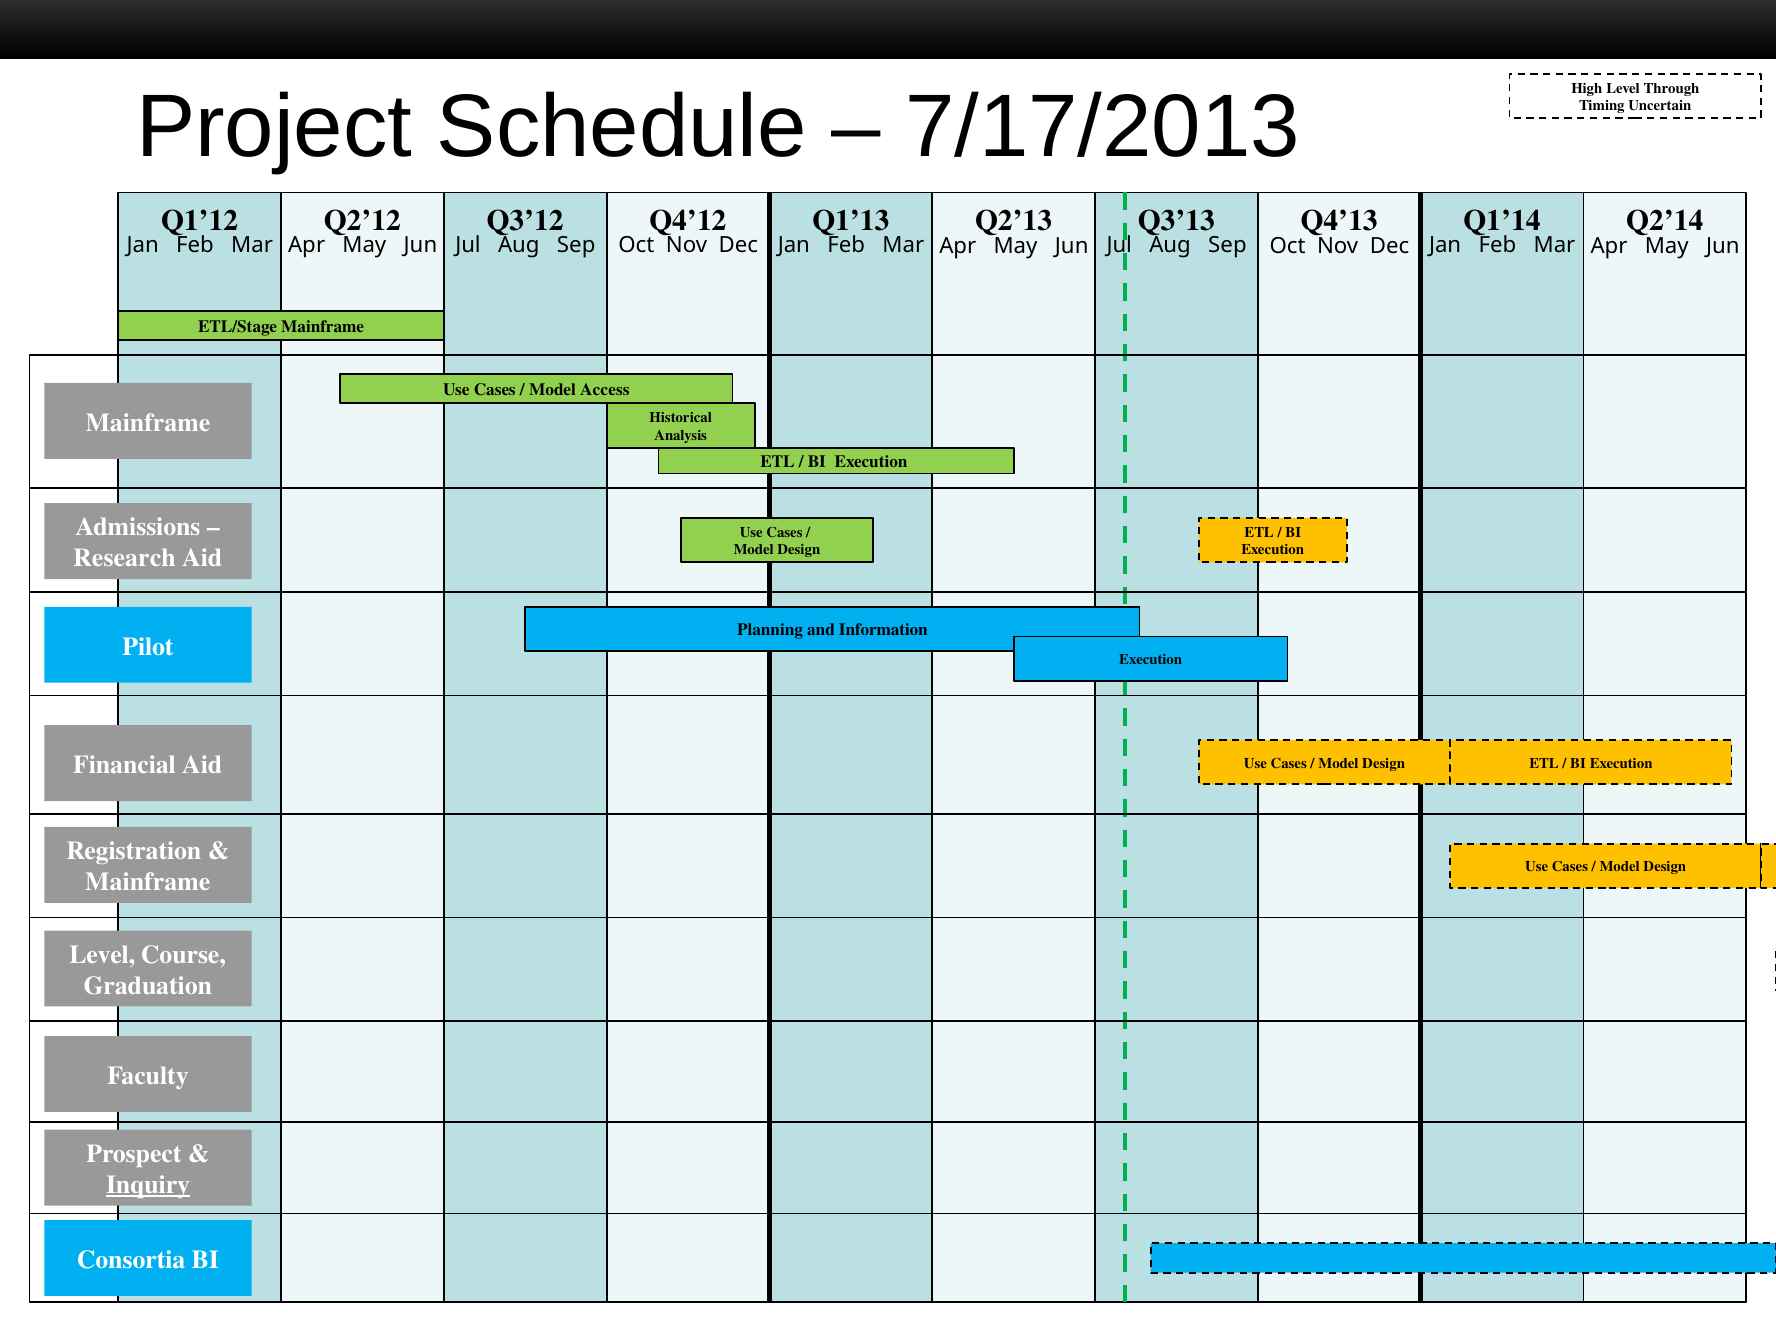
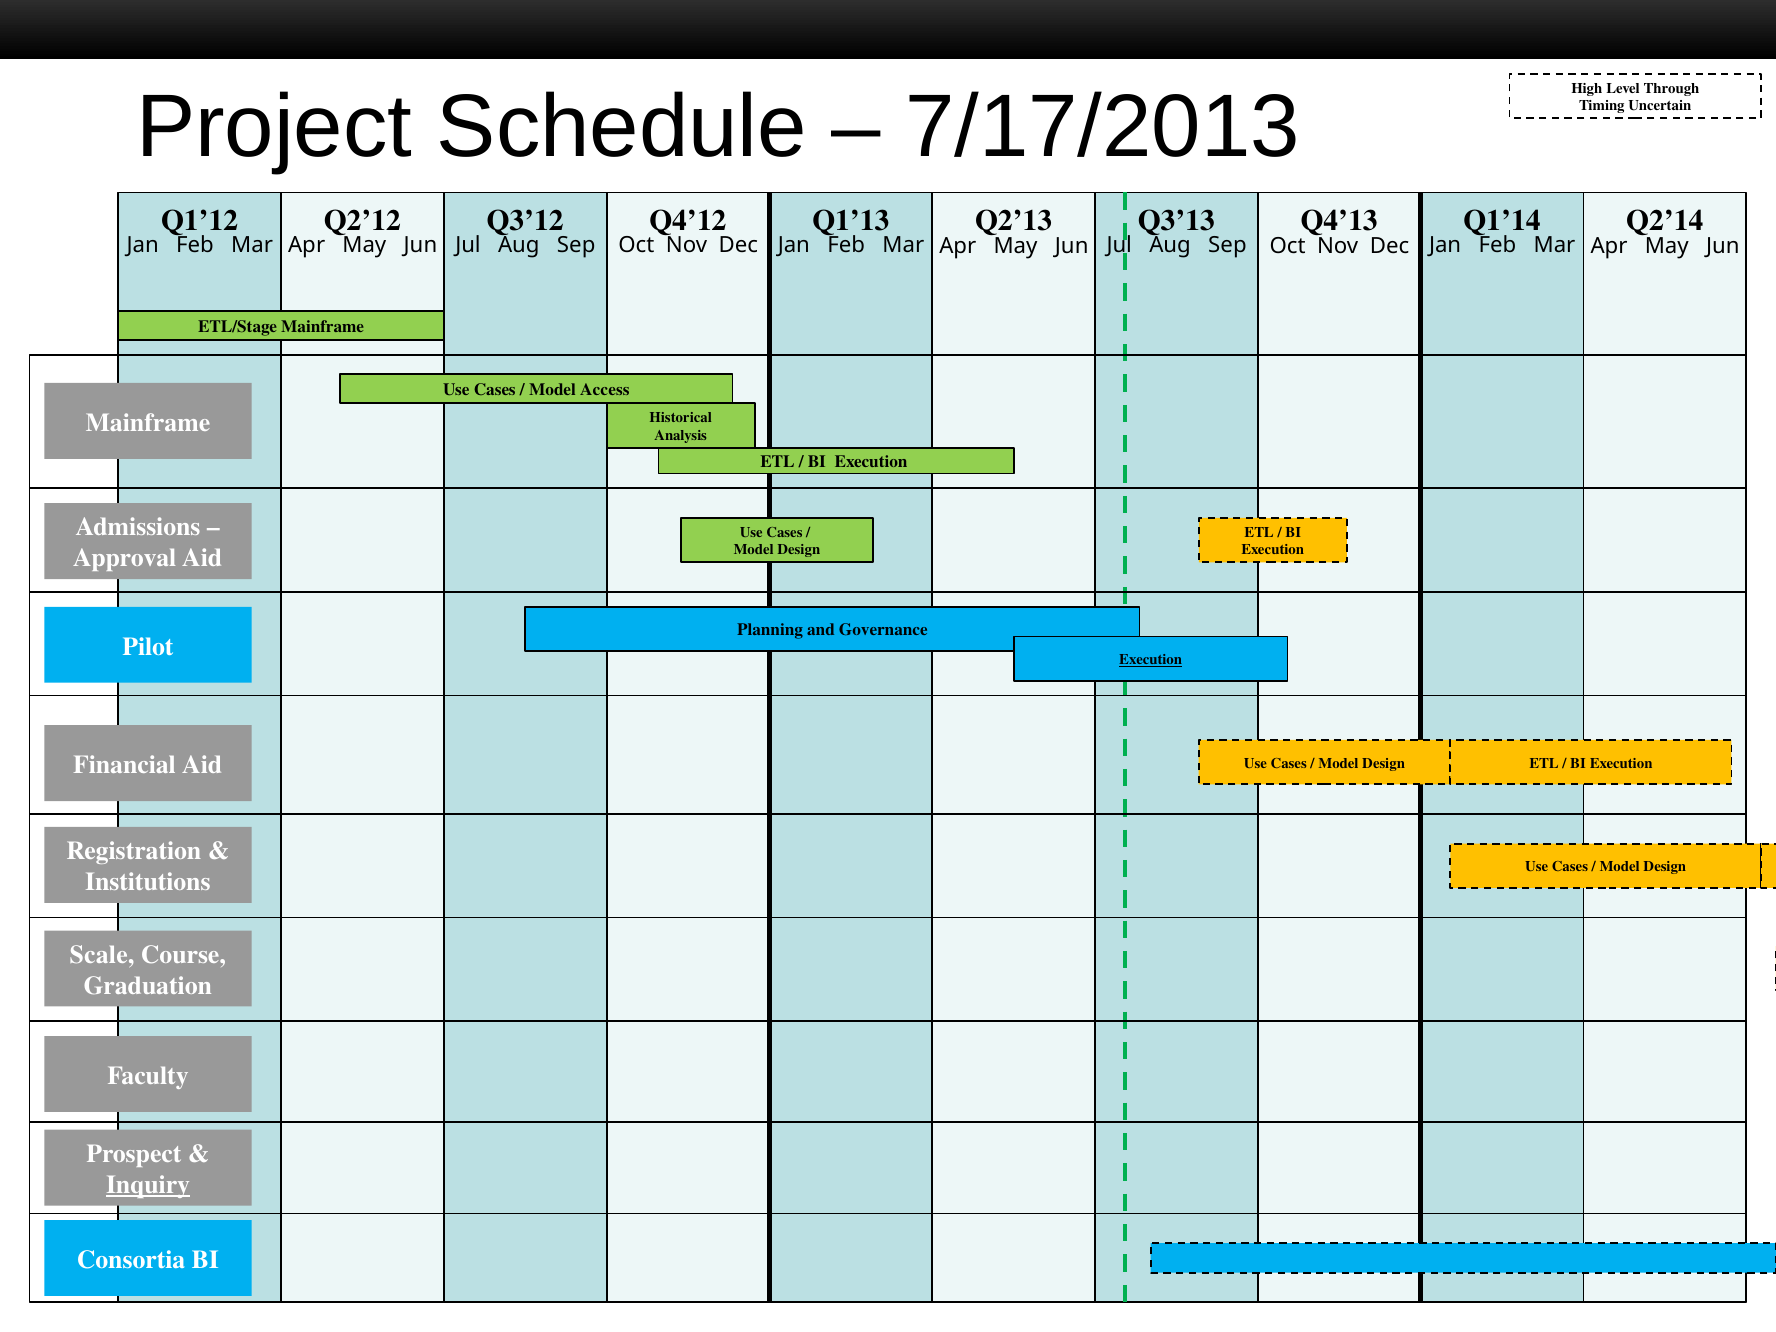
Research: Research -> Approval (125, 558)
Information: Information -> Governance (883, 630)
Execution underline: none -> present (1151, 660)
Mainframe: Mainframe -> Institutions (148, 882)
Level: Level -> Scale (102, 955)
